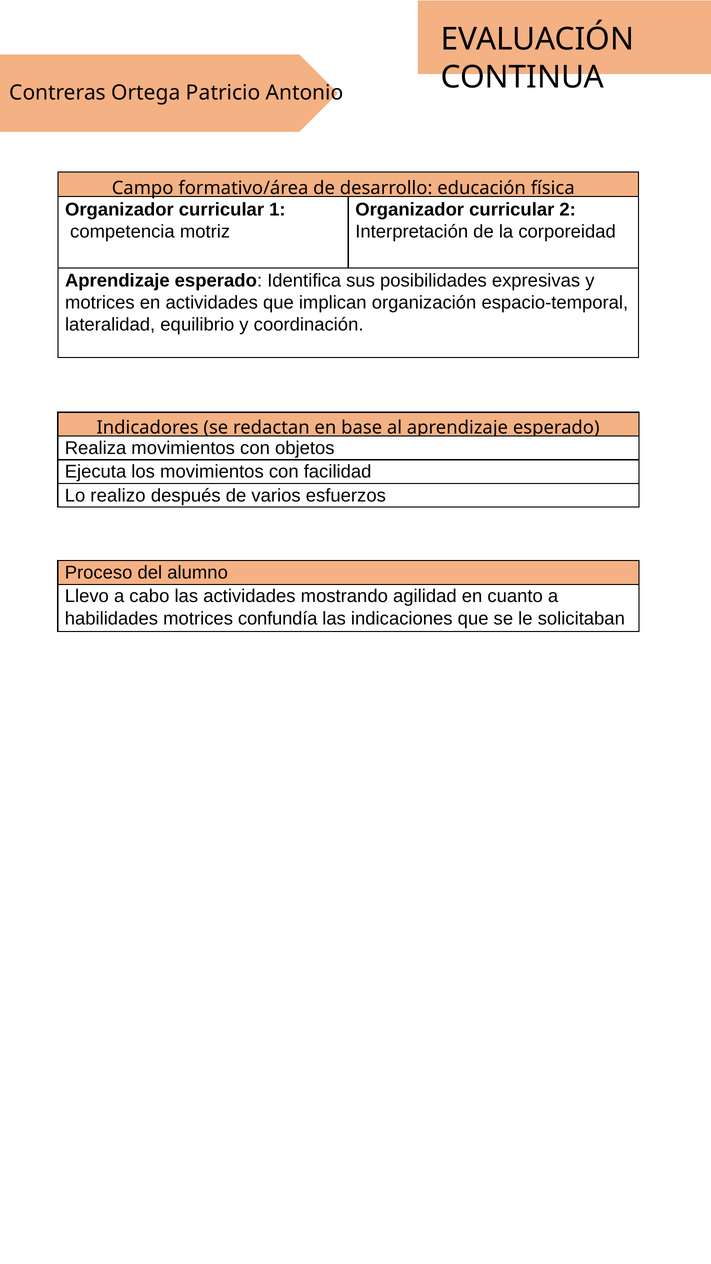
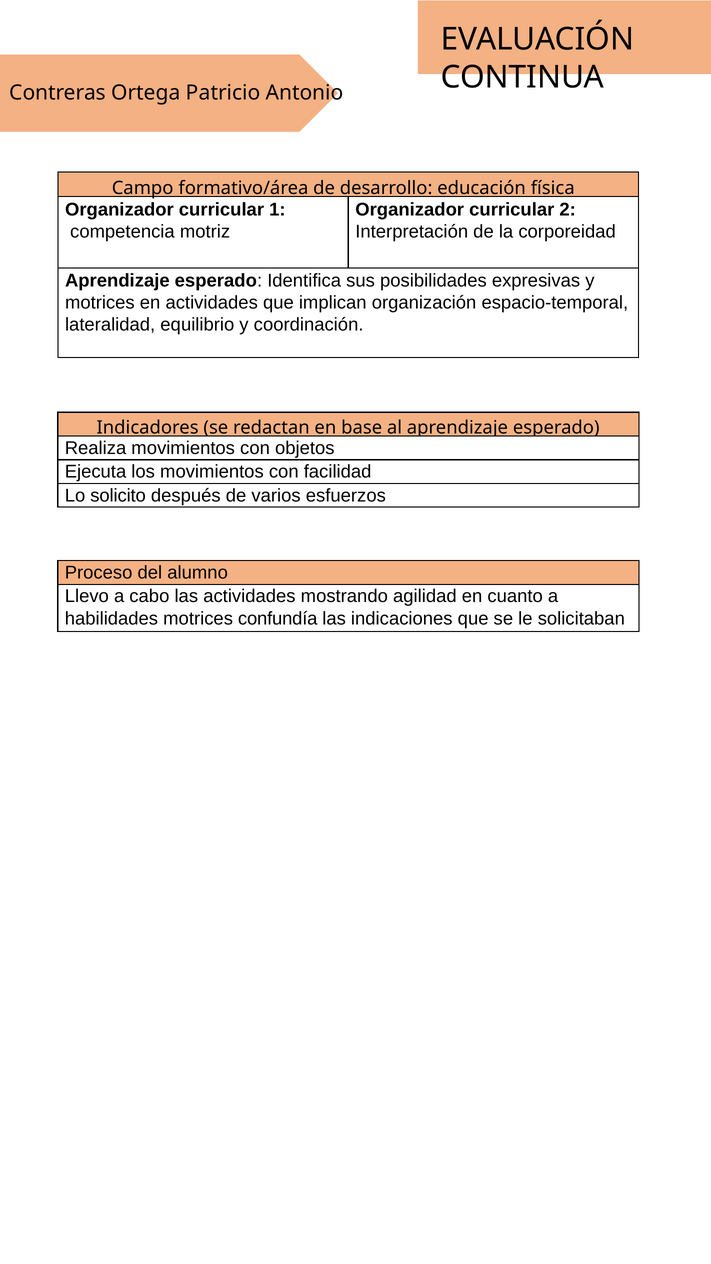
realizo: realizo -> solicito (118, 495)
